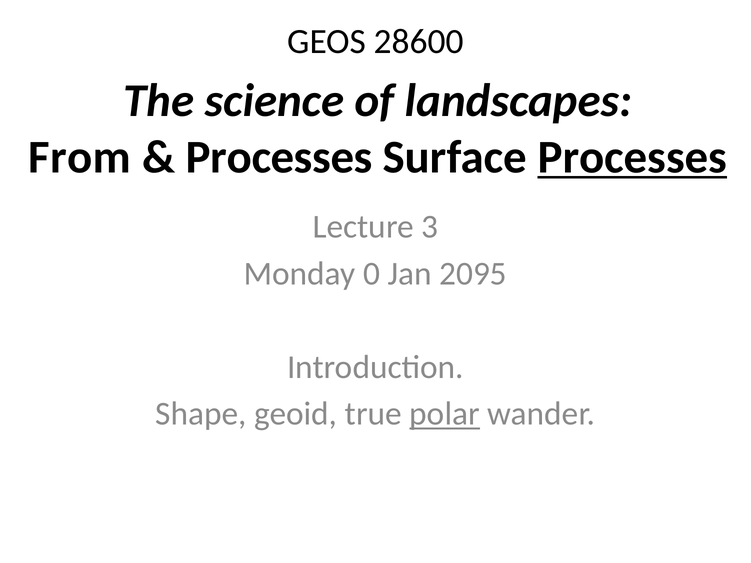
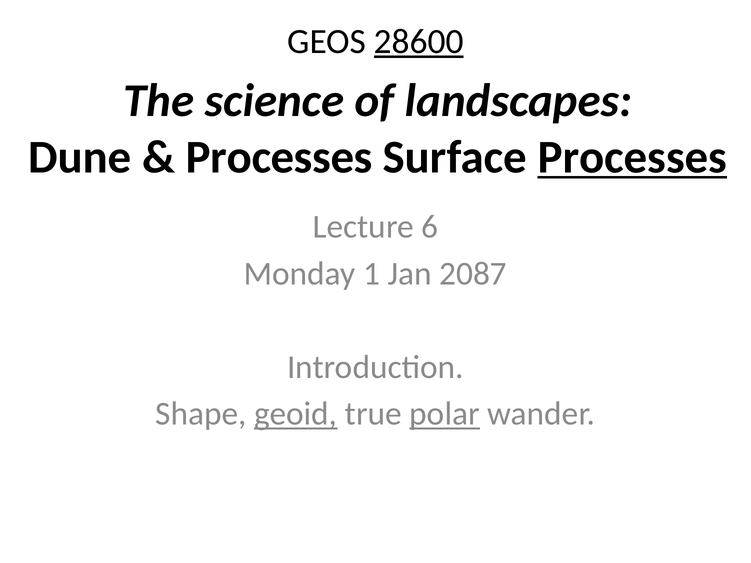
28600 underline: none -> present (419, 42)
From: From -> Dune (80, 157)
3: 3 -> 6 (430, 227)
0: 0 -> 1 (371, 274)
2095: 2095 -> 2087 (473, 274)
geoid underline: none -> present (296, 414)
